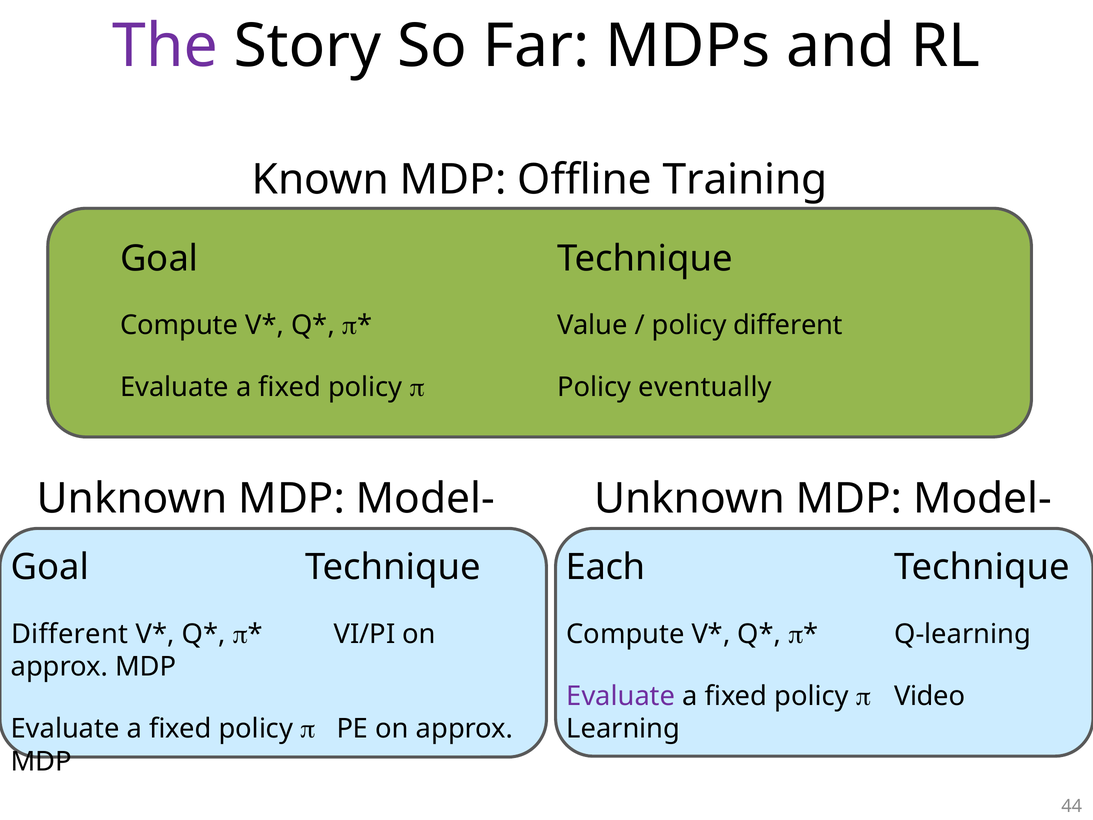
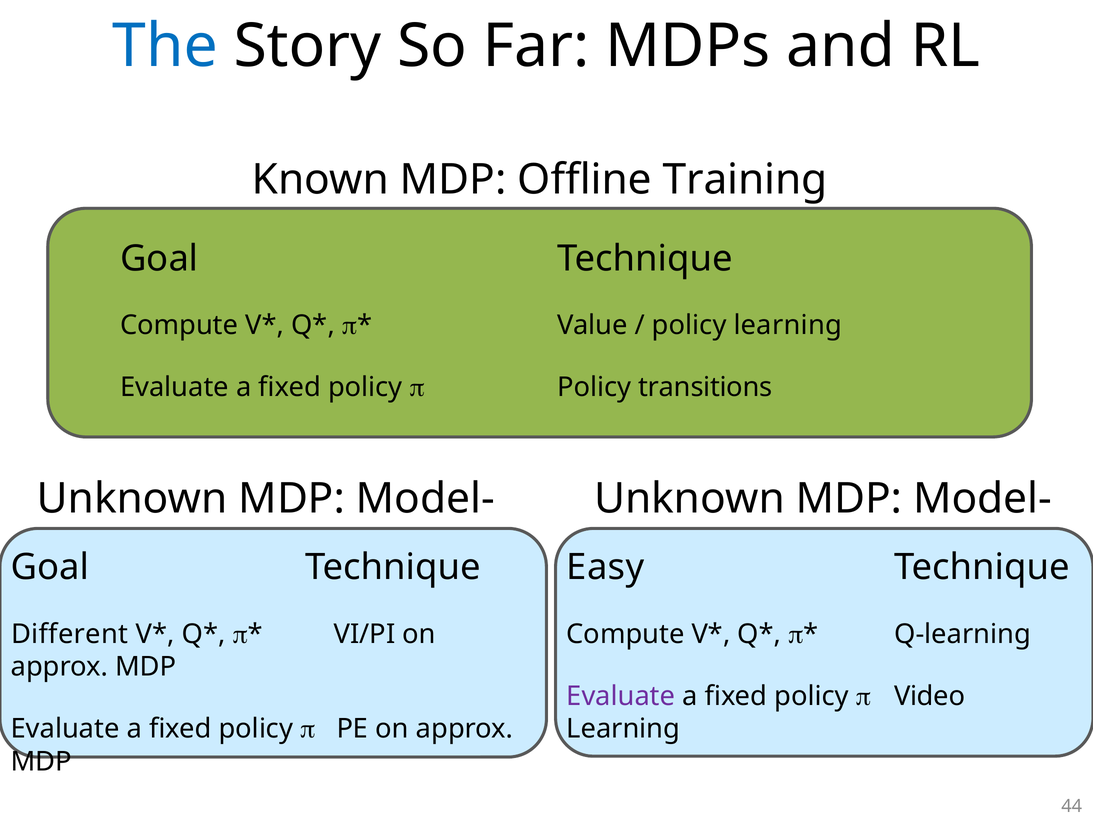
The colour: purple -> blue (165, 46)
policy different: different -> learning (788, 325)
eventually: eventually -> transitions (705, 387)
Each: Each -> Easy (605, 567)
